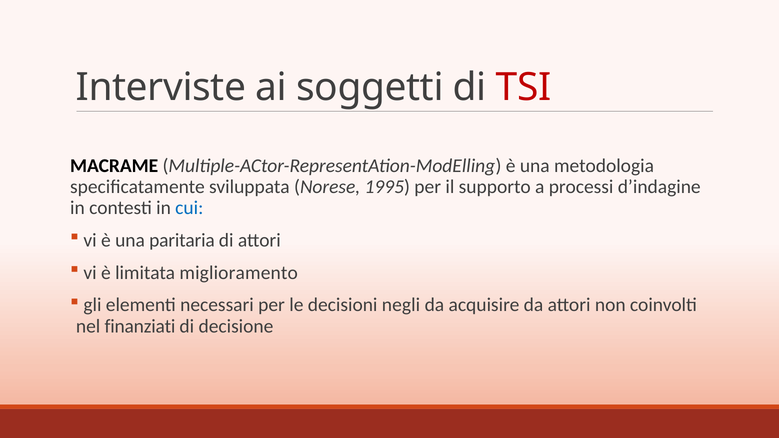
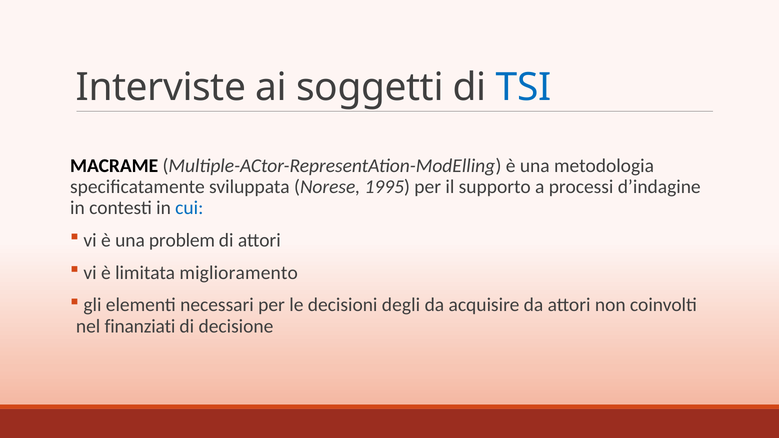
TSI colour: red -> blue (524, 87)
paritaria: paritaria -> problem (182, 240)
negli: negli -> degli (401, 305)
